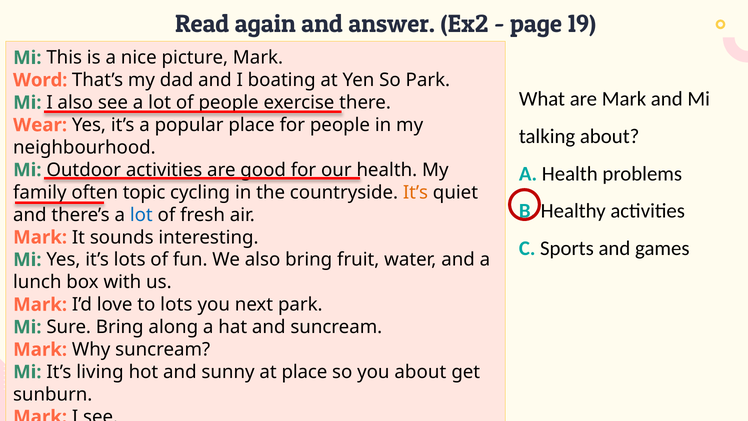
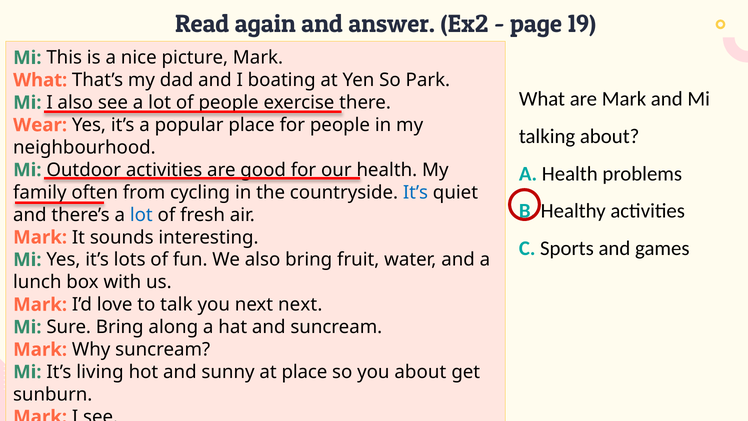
Word: Word -> What (40, 80)
topic: topic -> from (144, 192)
It’s colour: orange -> blue (416, 192)
to lots: lots -> talk (176, 305)
next park: park -> next (300, 305)
